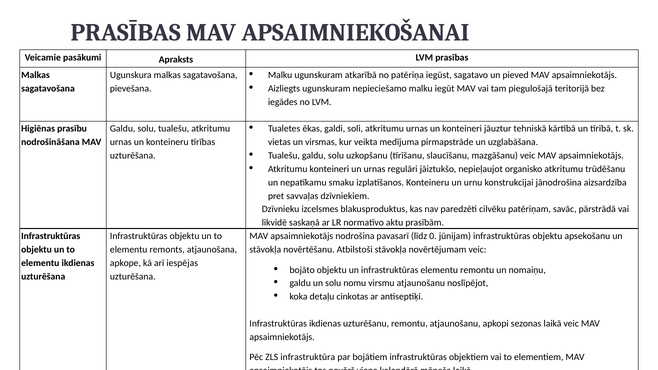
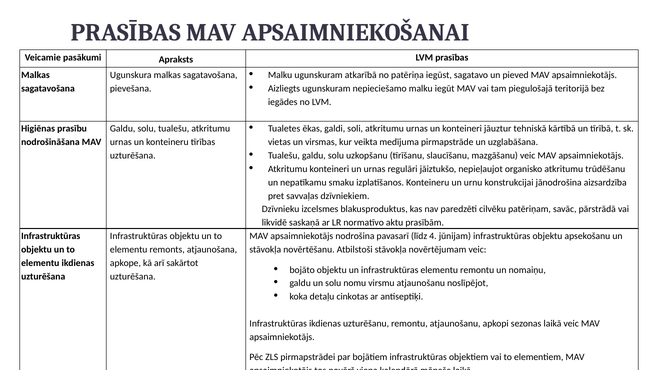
0: 0 -> 4 (433, 236)
iespējas: iespējas -> sakārtot (182, 263)
infrastruktūra: infrastruktūra -> pirmapstrādei (308, 357)
